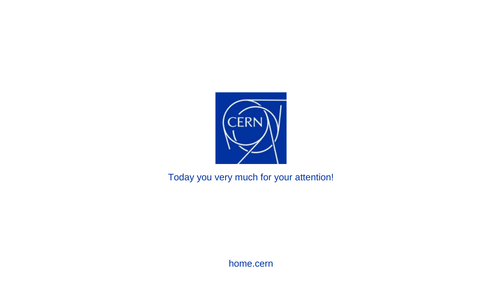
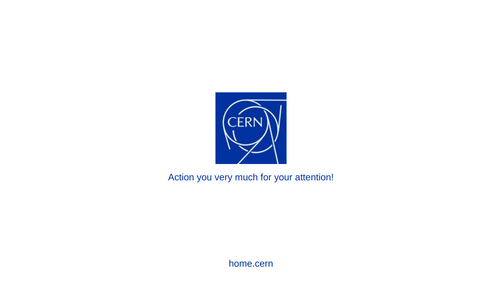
Today: Today -> Action (181, 177)
